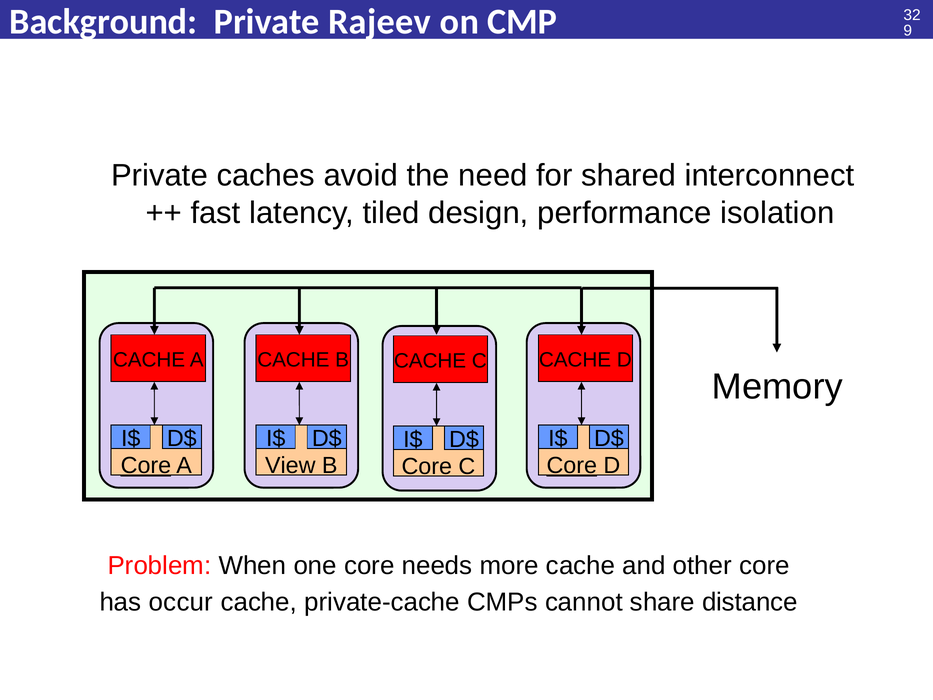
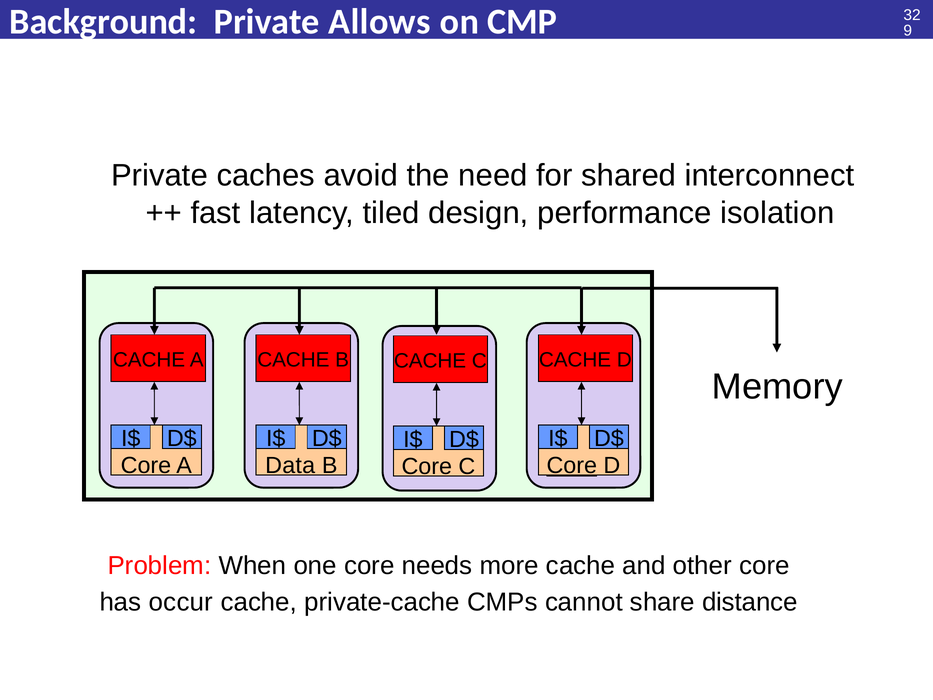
Rajeev: Rajeev -> Allows (380, 22)
Core underline: present -> none (146, 465)
View: View -> Data (290, 465)
